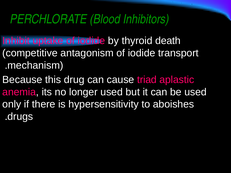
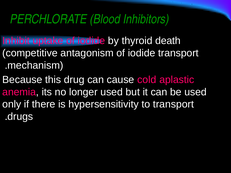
triad: triad -> cold (147, 80)
to aboishes: aboishes -> transport (173, 104)
